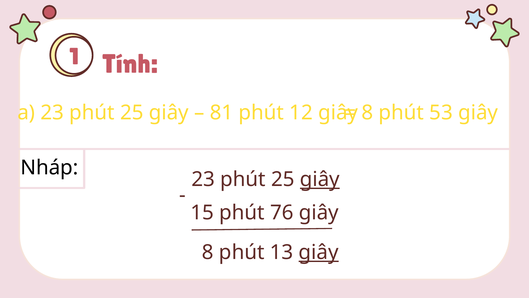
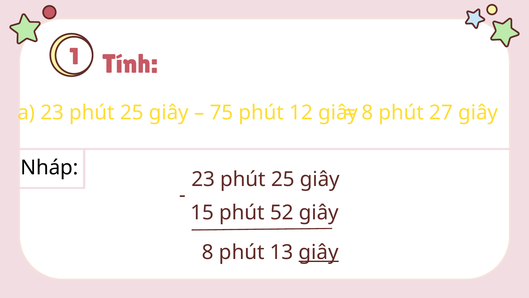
81: 81 -> 75 (222, 112)
53: 53 -> 27 (441, 112)
giây underline: present -> none (320, 179)
76: 76 -> 52 (282, 212)
